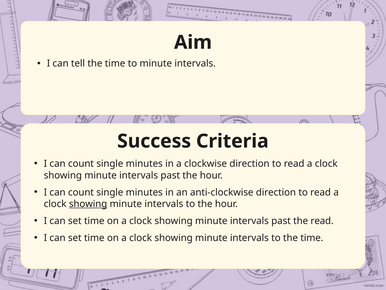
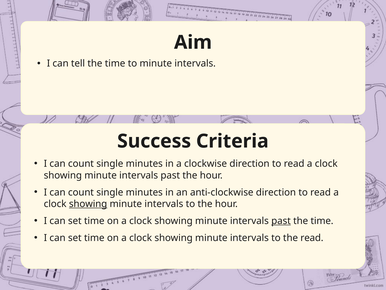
past underline: none -> present (281, 221)
read: read -> time (322, 221)
to the time: time -> read (312, 237)
